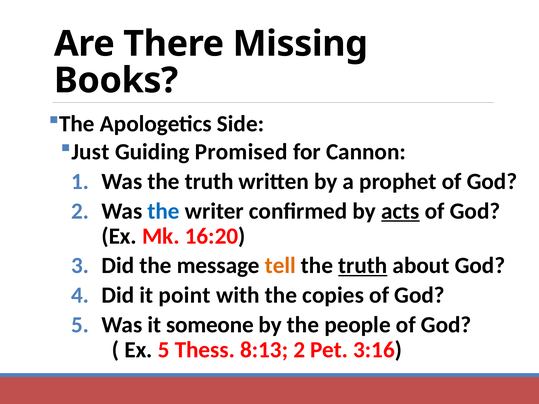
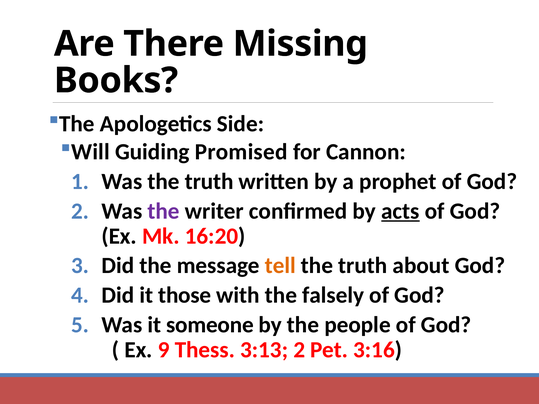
Just: Just -> Will (90, 152)
the colour: blue -> purple (164, 211)
truth underline: present -> none (363, 266)
point: point -> those (185, 295)
copies: copies -> falsely (333, 295)
Ex 5: 5 -> 9 (164, 350)
8:13: 8:13 -> 3:13 (264, 350)
